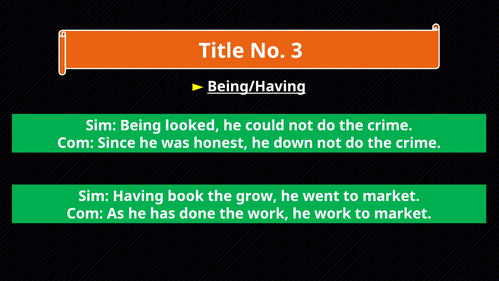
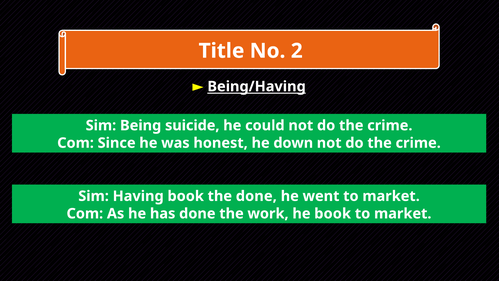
3: 3 -> 2 (297, 51)
looked: looked -> suicide (192, 125)
the grow: grow -> done (256, 196)
he work: work -> book (333, 213)
